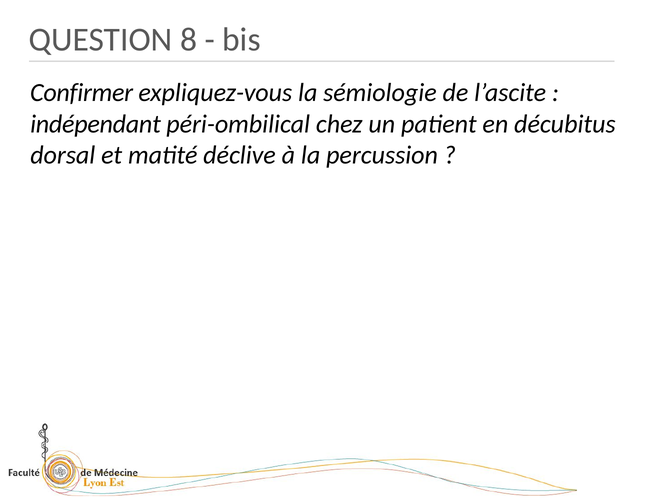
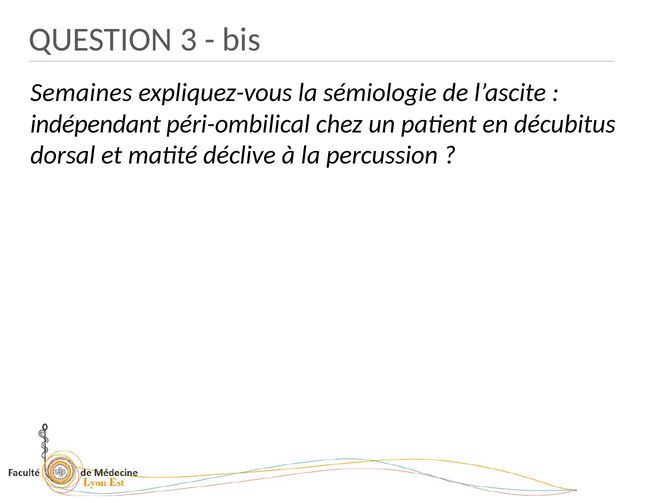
8: 8 -> 3 (189, 40)
Confirmer: Confirmer -> Semaines (81, 93)
